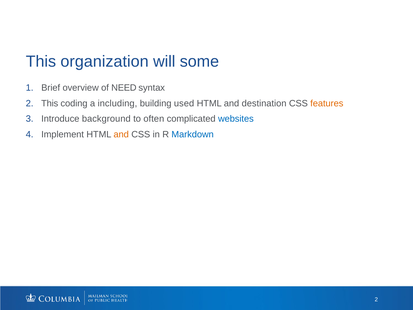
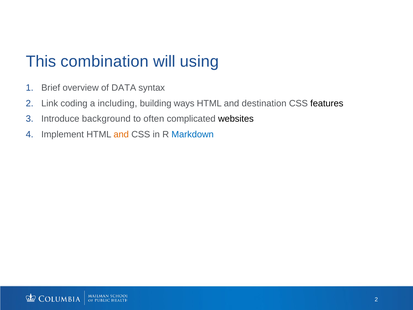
organization: organization -> combination (105, 62)
some: some -> using (199, 62)
NEED: NEED -> DATA (124, 88)
2 This: This -> Link (50, 103)
used: used -> ways (184, 103)
features colour: orange -> black (327, 103)
websites colour: blue -> black (236, 119)
